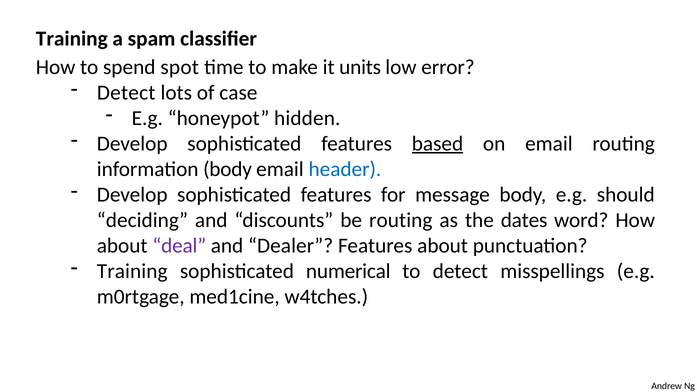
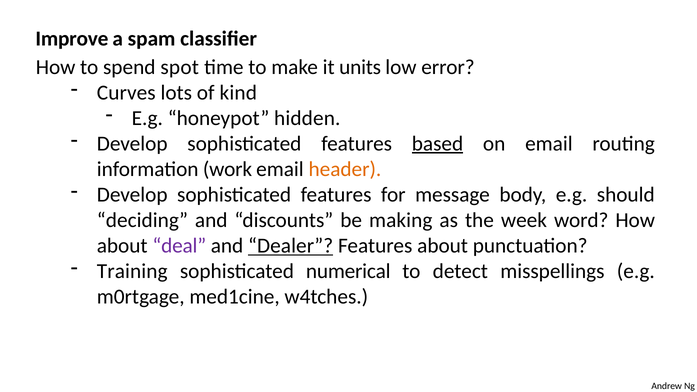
Training: Training -> Improve (72, 39)
Detect: Detect -> Curves (126, 93)
case: case -> kind (238, 93)
information body: body -> work (228, 169)
header colour: blue -> orange (345, 169)
be routing: routing -> making (401, 220)
dates: dates -> week (524, 220)
Dealer underline: none -> present (291, 246)
